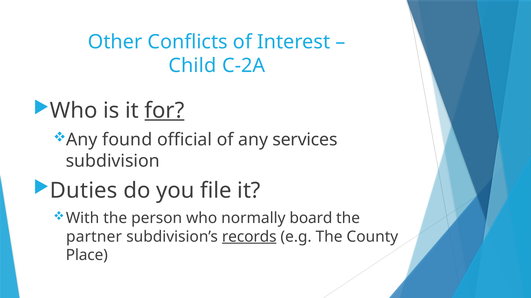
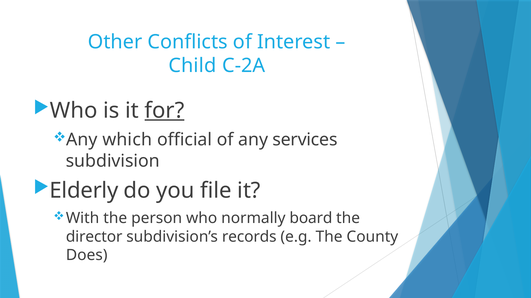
found: found -> which (127, 140)
Duties: Duties -> Elderly (84, 191)
partner: partner -> director (94, 237)
records underline: present -> none (249, 237)
Place: Place -> Does (87, 256)
